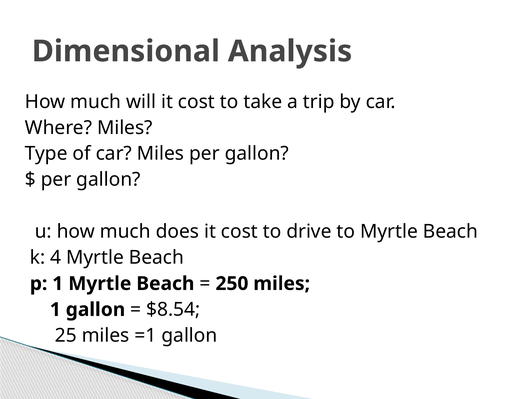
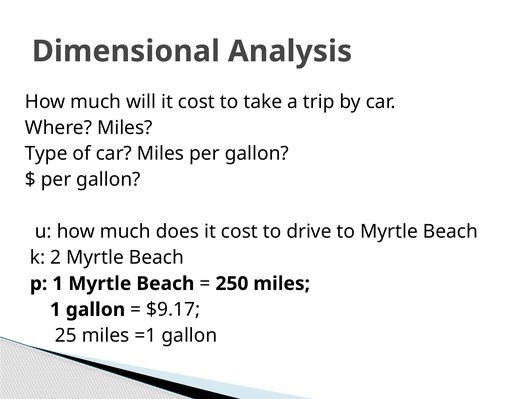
4: 4 -> 2 (56, 257)
$8.54: $8.54 -> $9.17 (173, 309)
